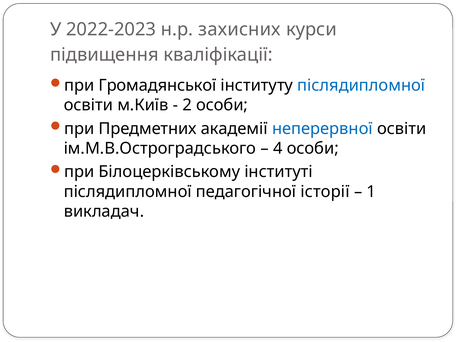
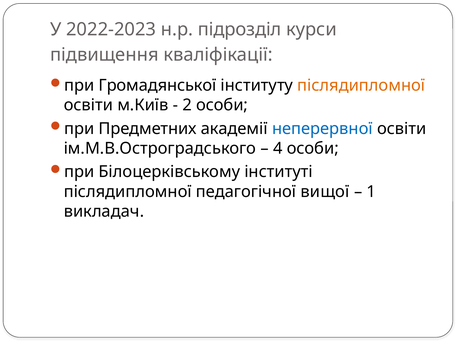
захисних: захисних -> підрозділ (240, 30)
післядипломної colour: blue -> orange (361, 85)
історії: історії -> вищої (325, 192)
